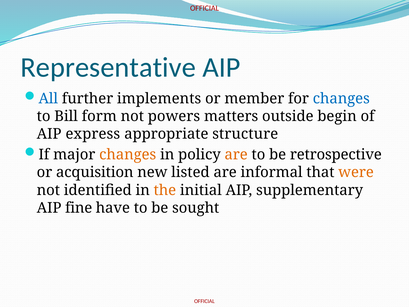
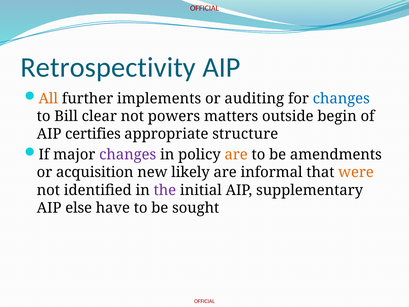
Representative: Representative -> Retrospectivity (108, 68)
All colour: blue -> orange (48, 98)
member: member -> auditing (254, 98)
form: form -> clear (99, 116)
express: express -> certifies (93, 134)
changes colour: orange -> purple (128, 155)
retrospective: retrospective -> amendments (336, 155)
listed: listed -> likely (190, 172)
the colour: orange -> purple (165, 190)
fine: fine -> else (79, 208)
